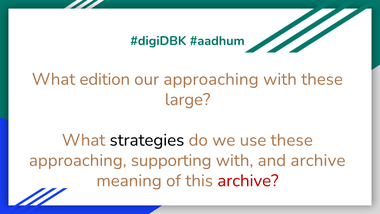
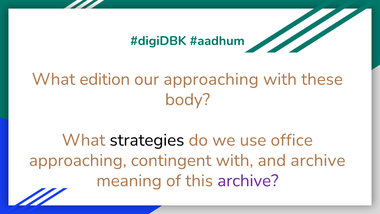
large: large -> body (188, 99)
use these: these -> office (292, 140)
supporting: supporting -> contingent (171, 160)
archive colour: red -> purple (248, 180)
